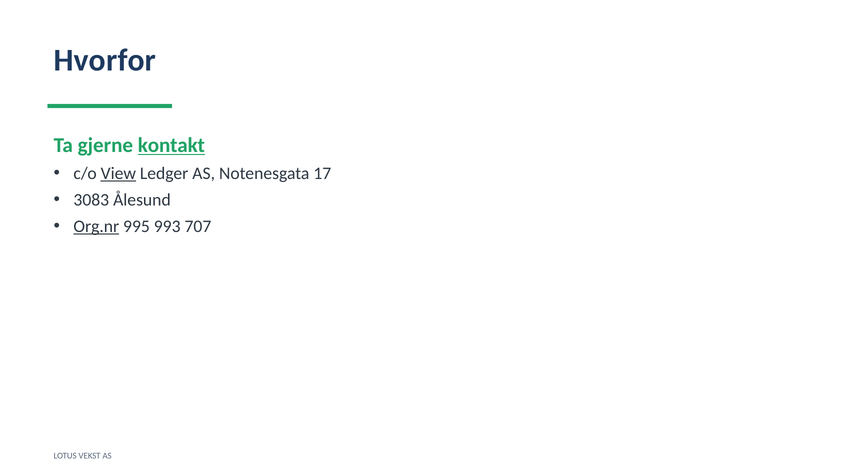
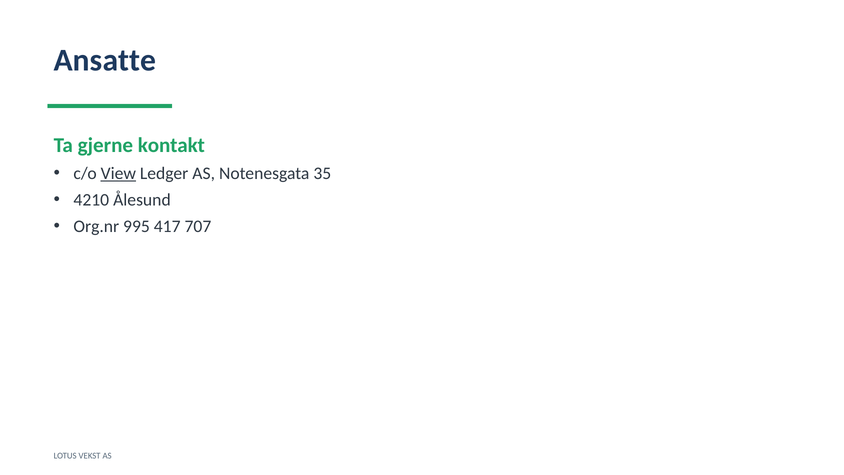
Hvorfor: Hvorfor -> Ansatte (105, 60)
kontakt underline: present -> none (171, 145)
17: 17 -> 35 (322, 174)
3083: 3083 -> 4210 (91, 200)
Org.nr underline: present -> none (96, 226)
993: 993 -> 417 (167, 226)
